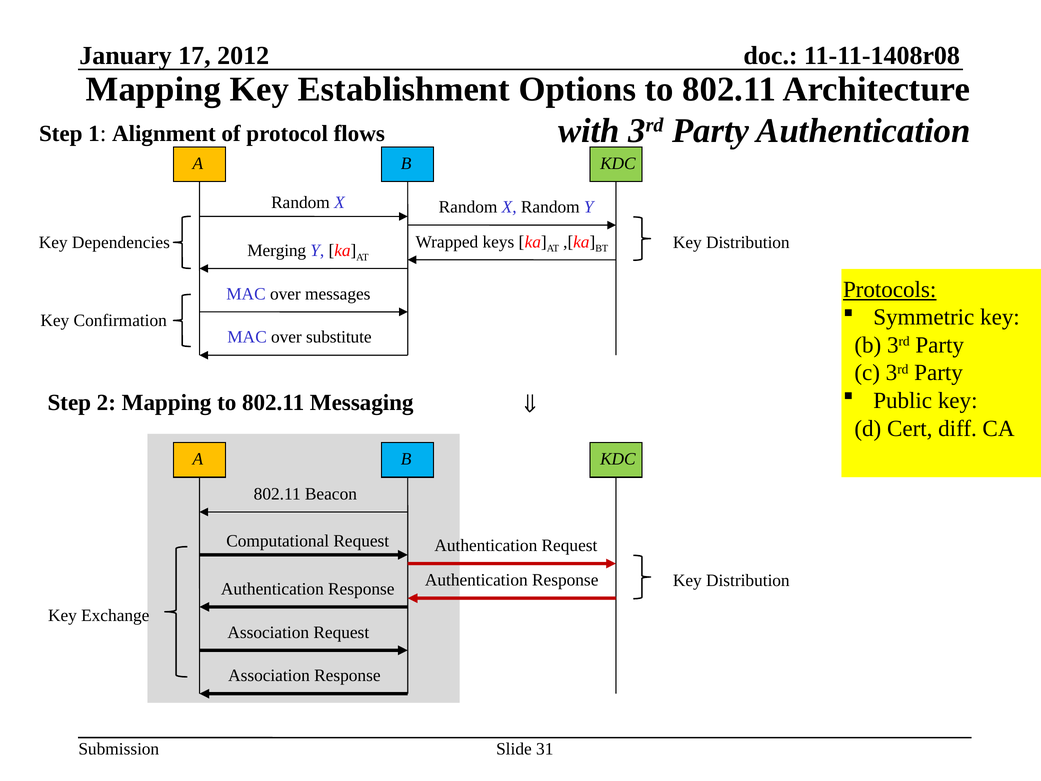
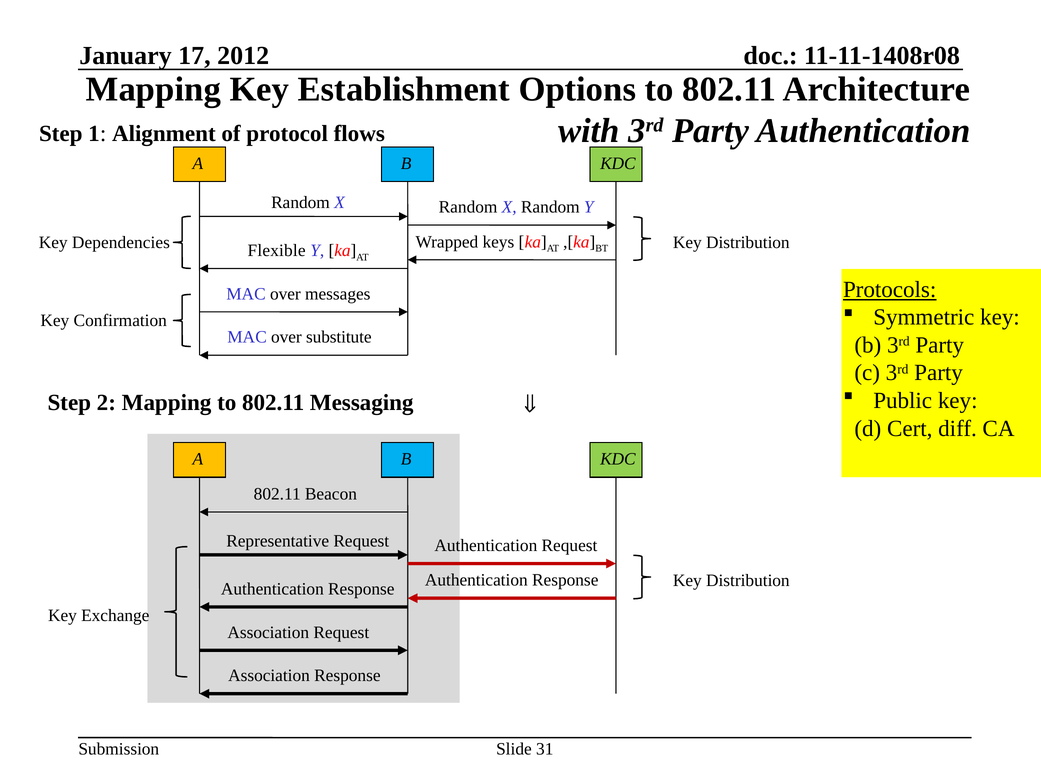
Merging: Merging -> Flexible (277, 250)
Computational: Computational -> Representative (278, 541)
